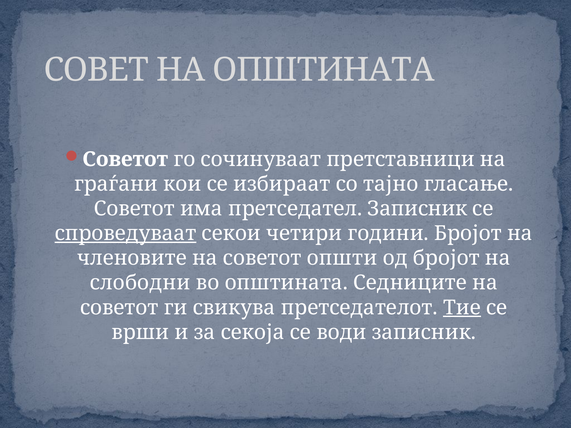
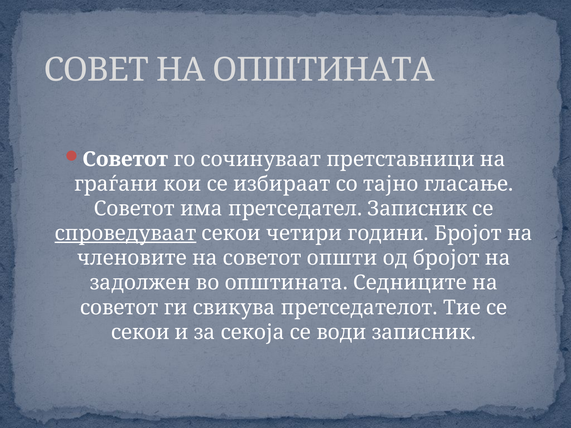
слободни: слободни -> задолжен (140, 283)
Тие underline: present -> none (462, 308)
врши: врши -> секои (140, 332)
